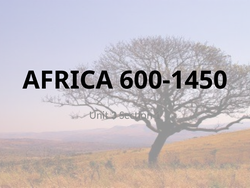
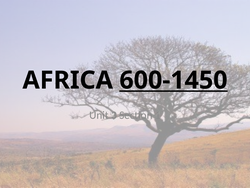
600-1450 underline: none -> present (173, 80)
